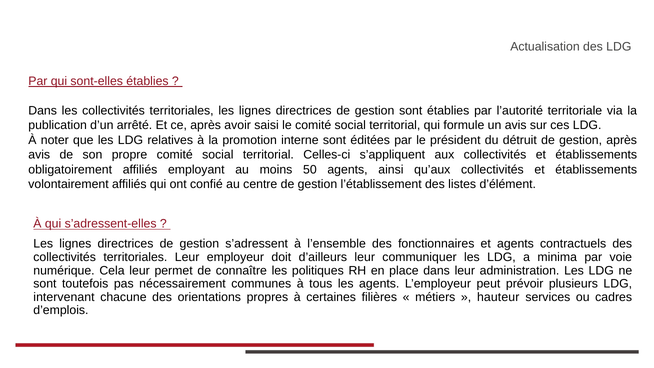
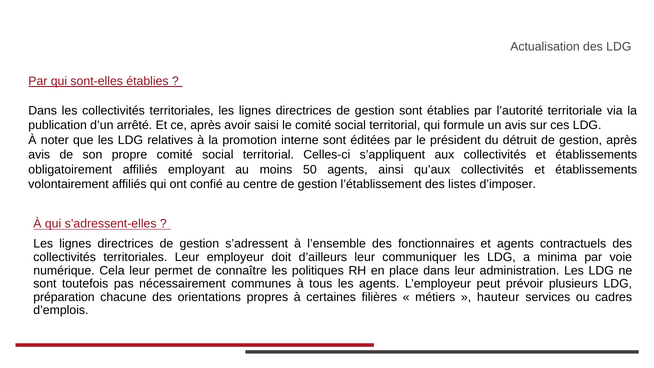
d’élément: d’élément -> d’imposer (508, 184)
intervenant: intervenant -> préparation (64, 297)
